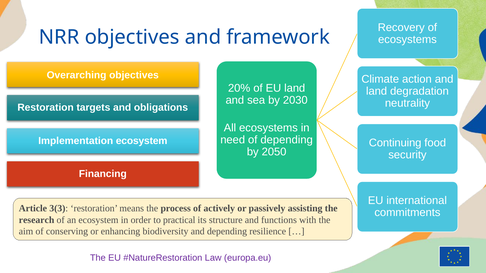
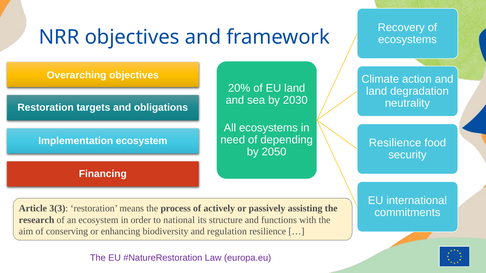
Continuing: Continuing -> Resilience (395, 143)
practical: practical -> national (179, 220)
and depending: depending -> regulation (227, 232)
